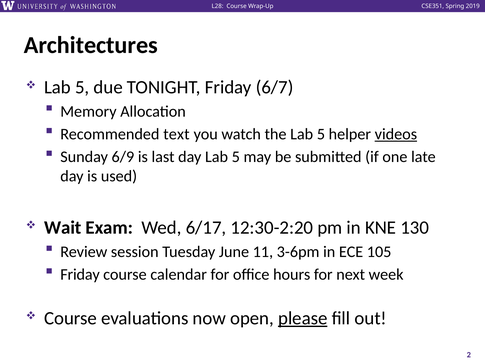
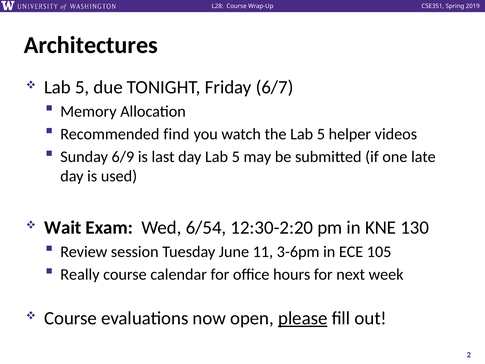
text: text -> find (176, 134)
videos underline: present -> none (396, 134)
6/17: 6/17 -> 6/54 (206, 227)
Friday: Friday -> Really (80, 274)
